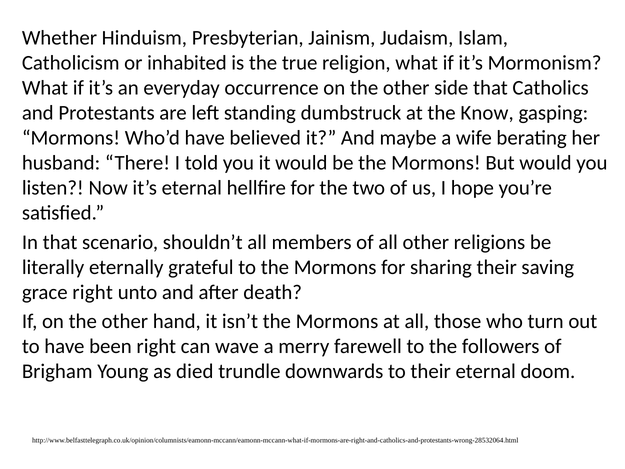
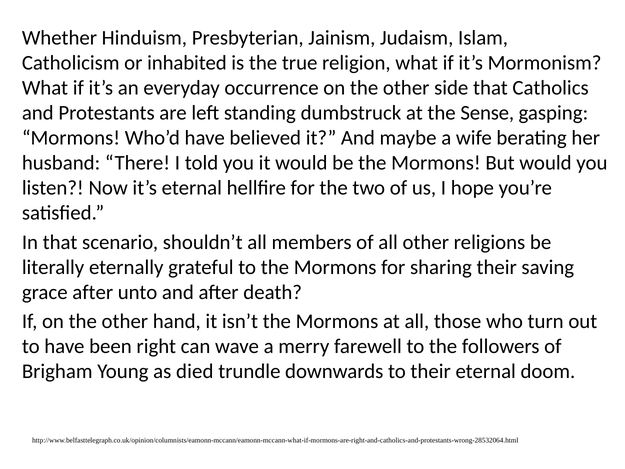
Know: Know -> Sense (487, 113)
grace right: right -> after (93, 292)
